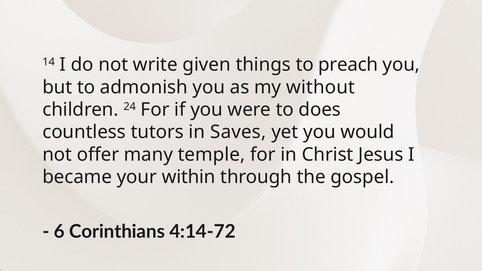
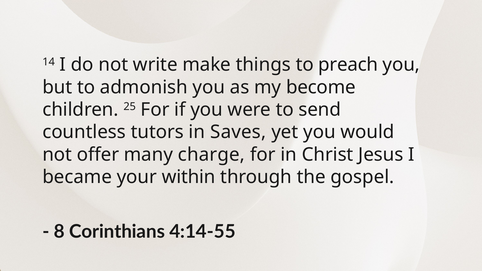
given: given -> make (207, 65)
without: without -> become (321, 87)
24: 24 -> 25 (130, 107)
does: does -> send (320, 110)
temple: temple -> charge (211, 155)
6: 6 -> 8 (59, 232)
4:14-72: 4:14-72 -> 4:14-55 (202, 232)
